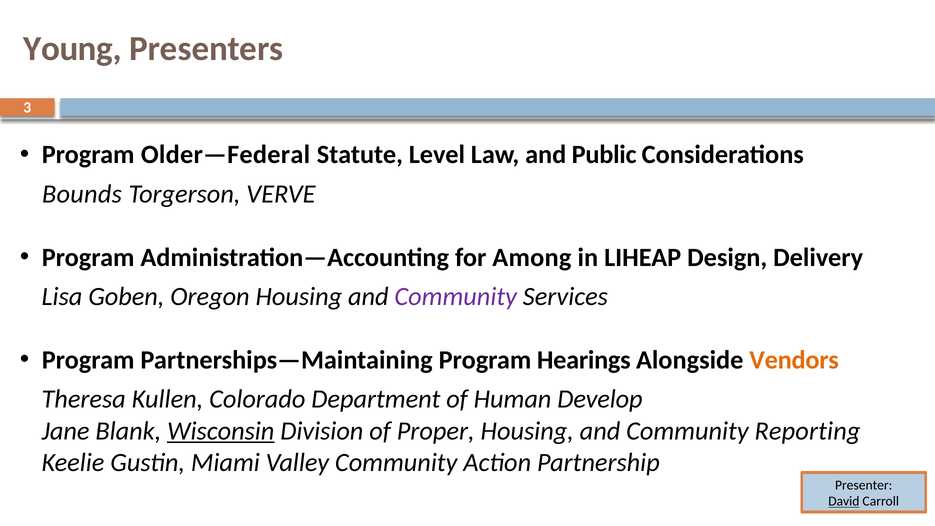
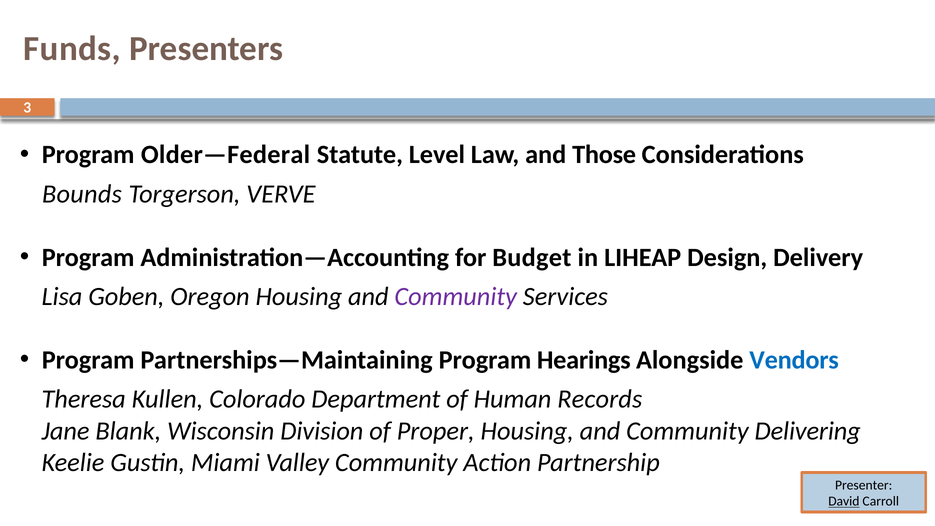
Young: Young -> Funds (72, 49)
Public: Public -> Those (604, 155)
Among: Among -> Budget (532, 257)
Vendors colour: orange -> blue (794, 360)
Develop: Develop -> Records (600, 399)
Wisconsin underline: present -> none (221, 431)
Reporting: Reporting -> Delivering (808, 431)
